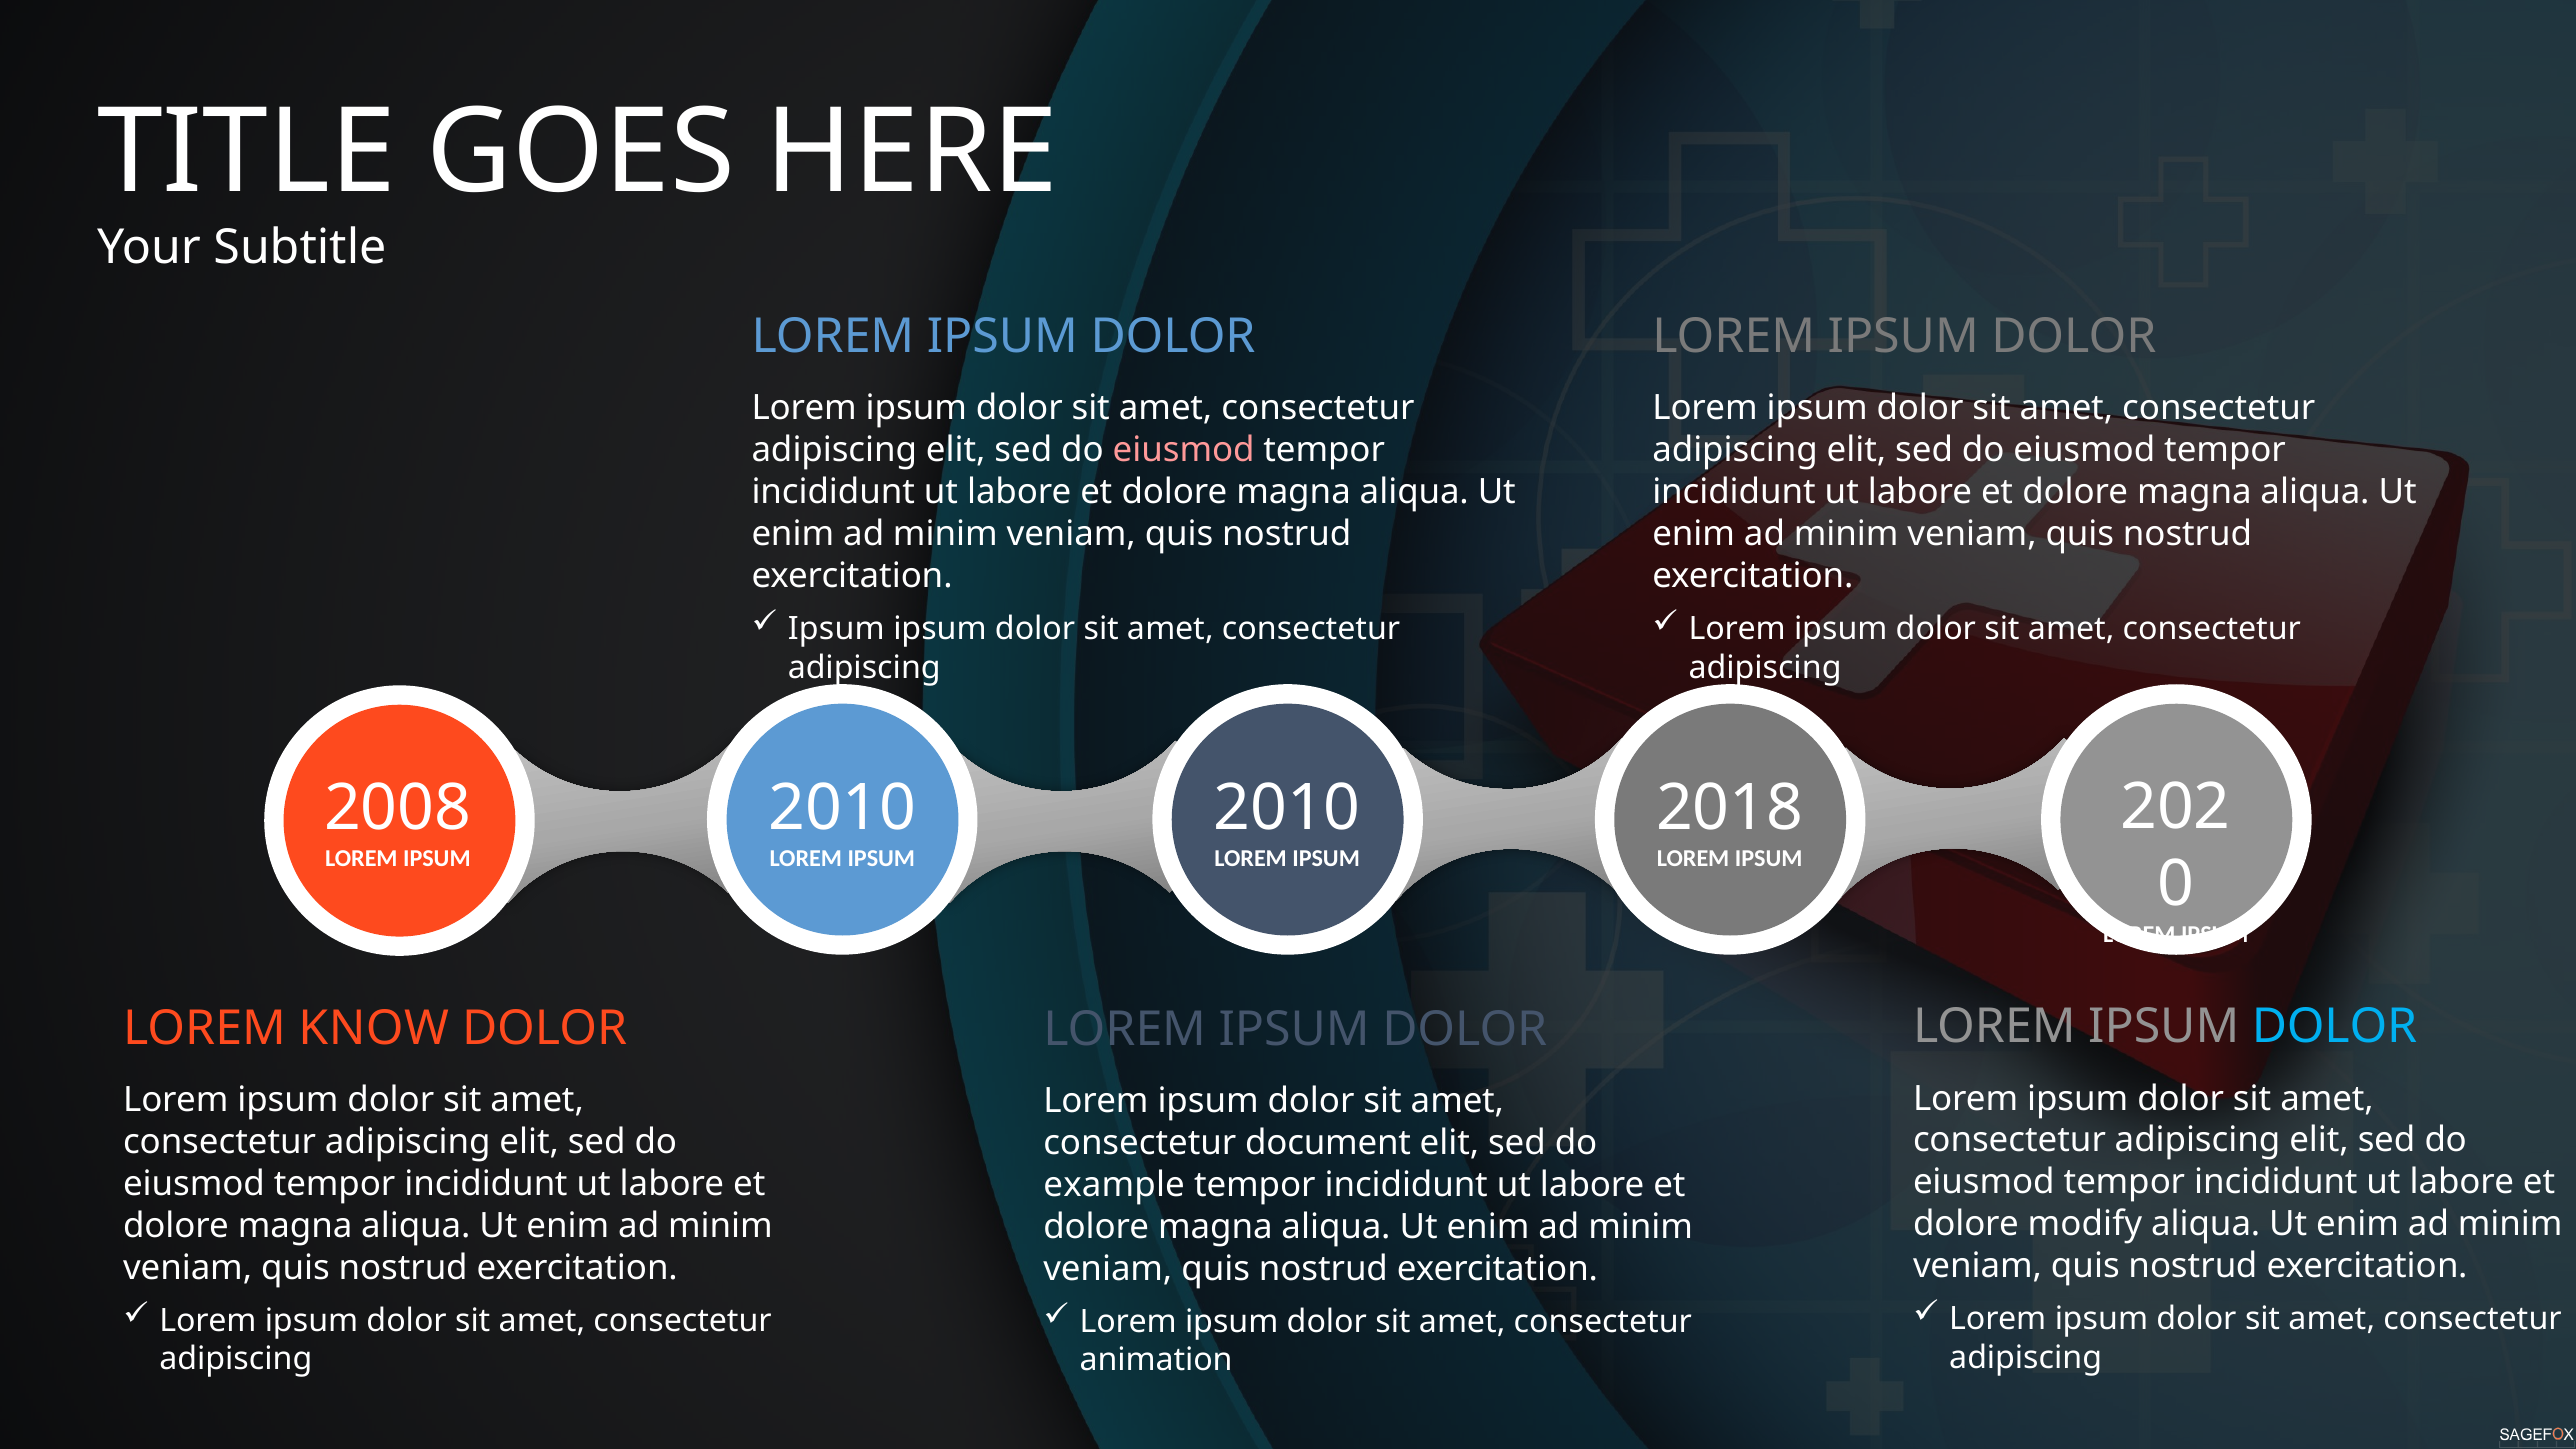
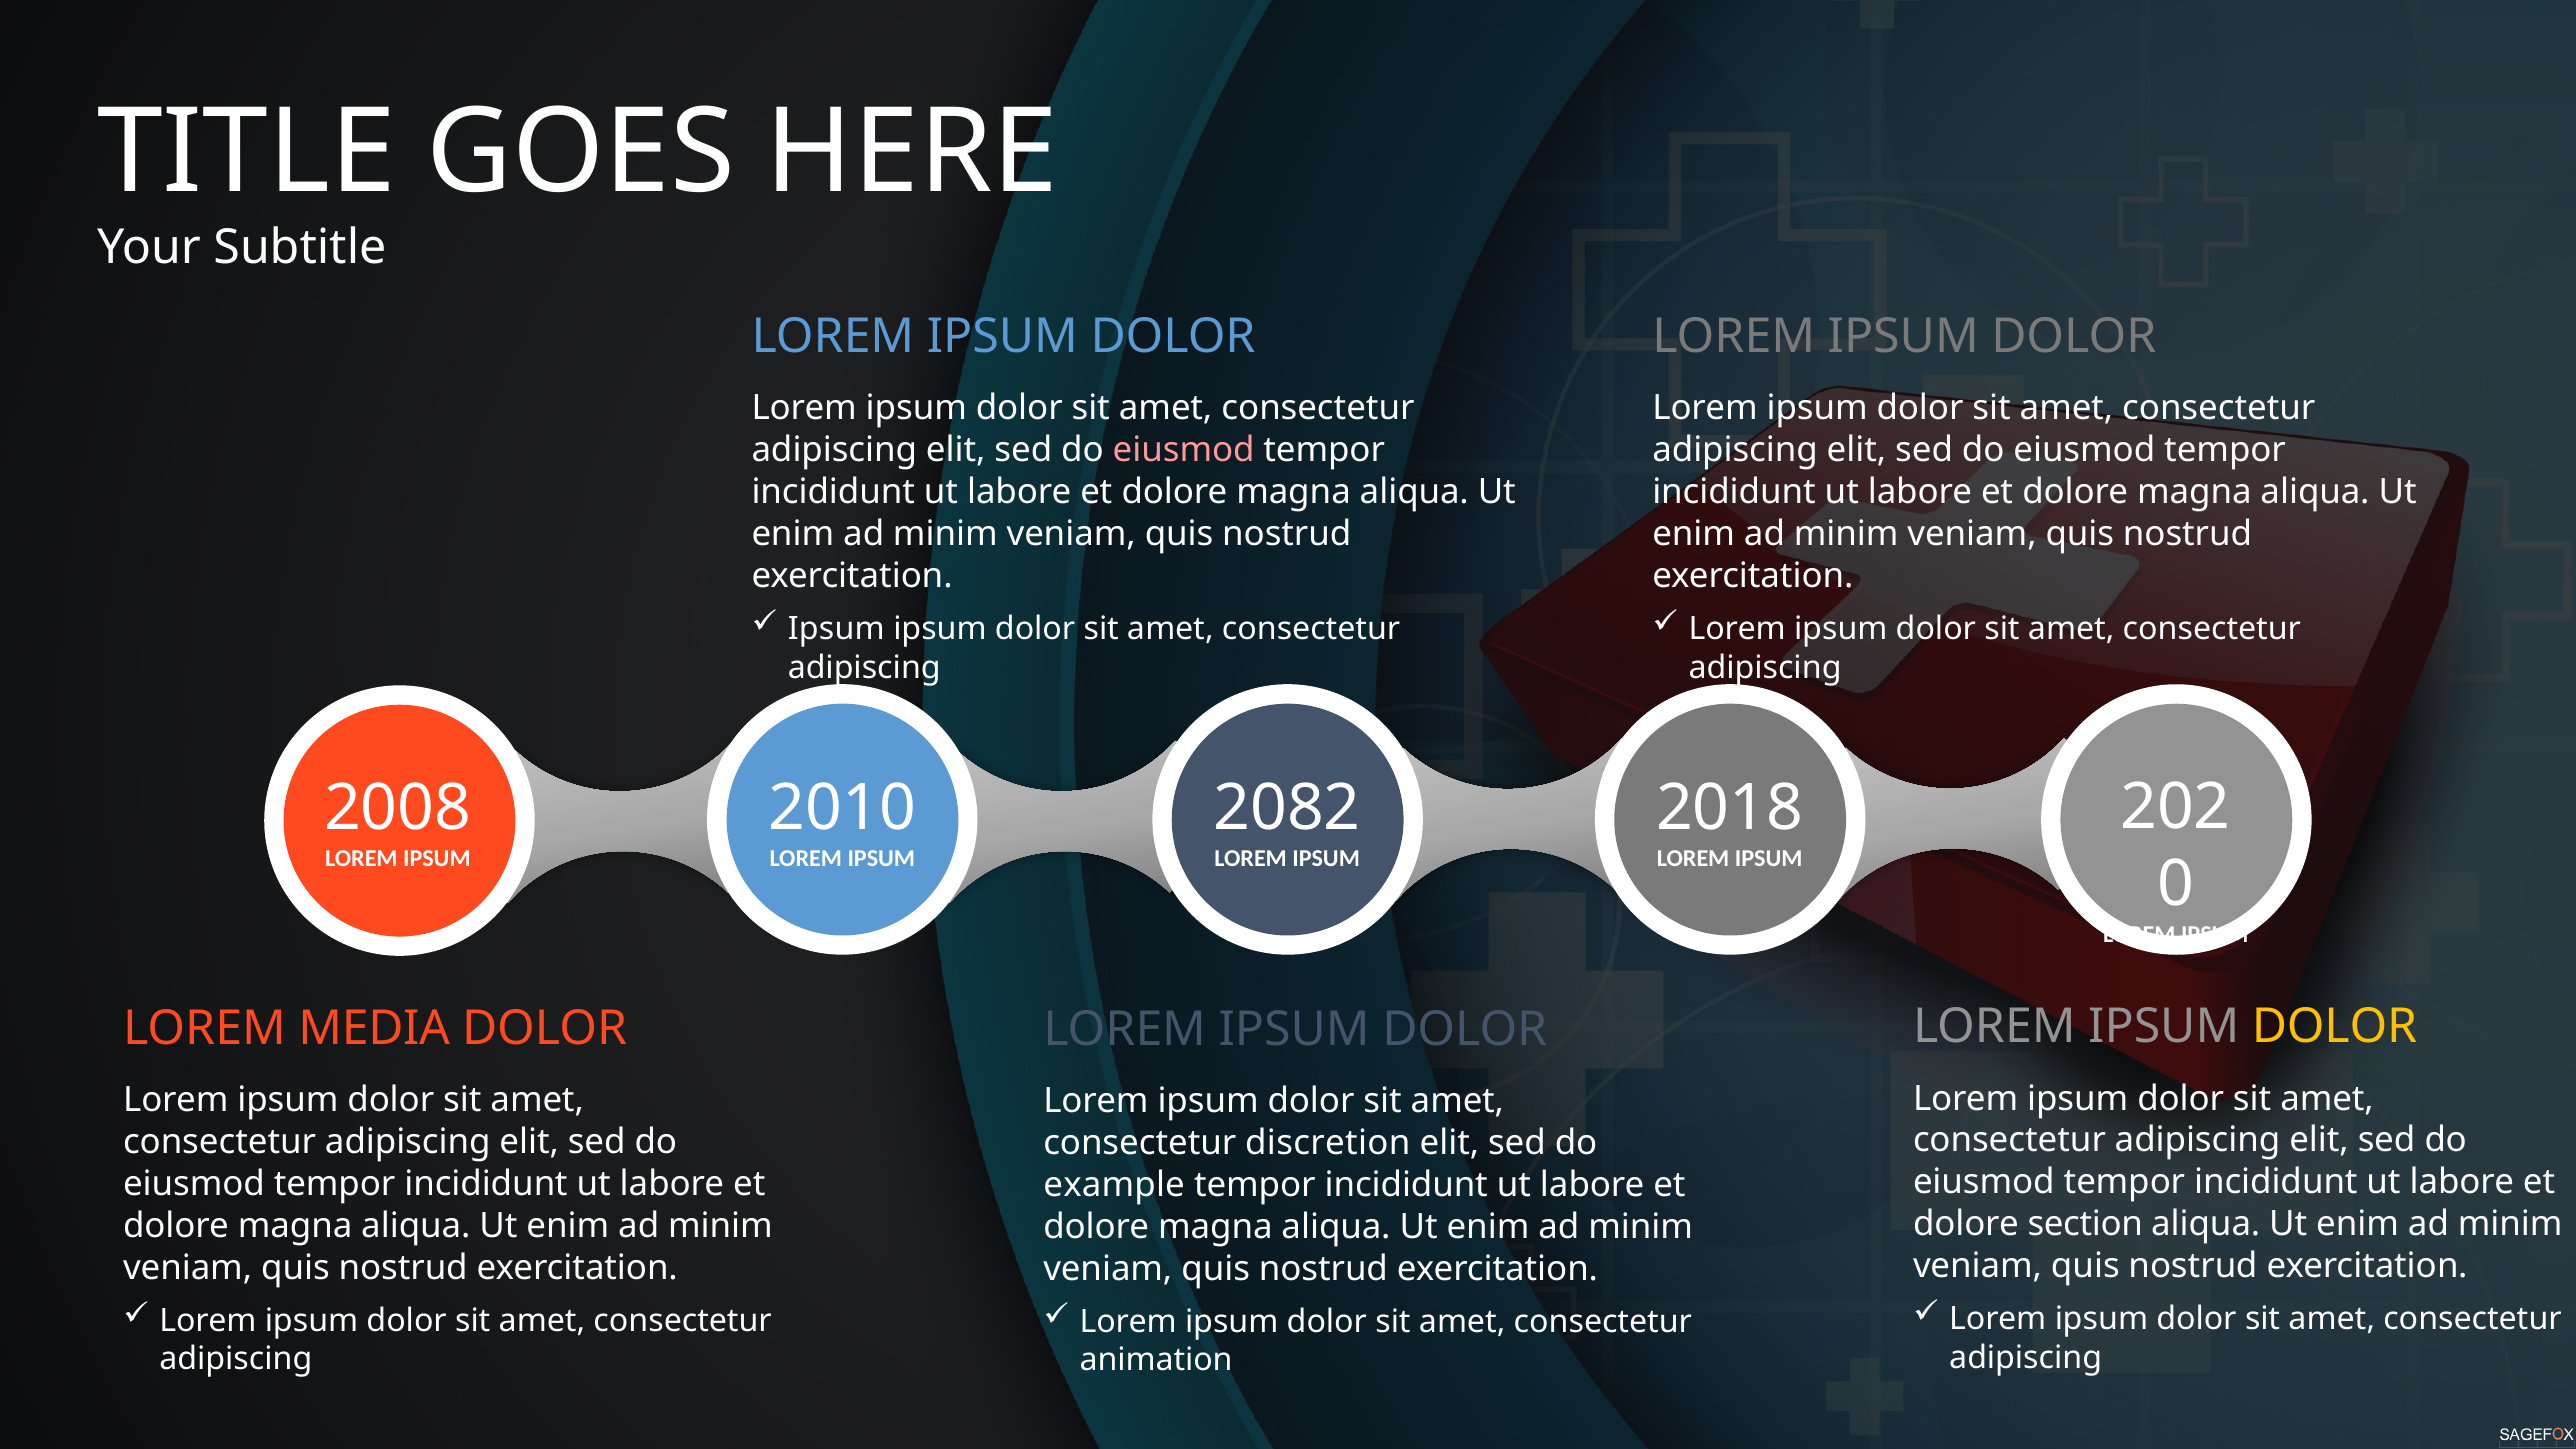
2010: 2010 -> 2082 (1287, 808)
DOLOR colour: light blue -> yellow (2335, 1027)
KNOW: KNOW -> MEDIA (374, 1029)
document: document -> discretion (1328, 1143)
modify: modify -> section (2085, 1224)
